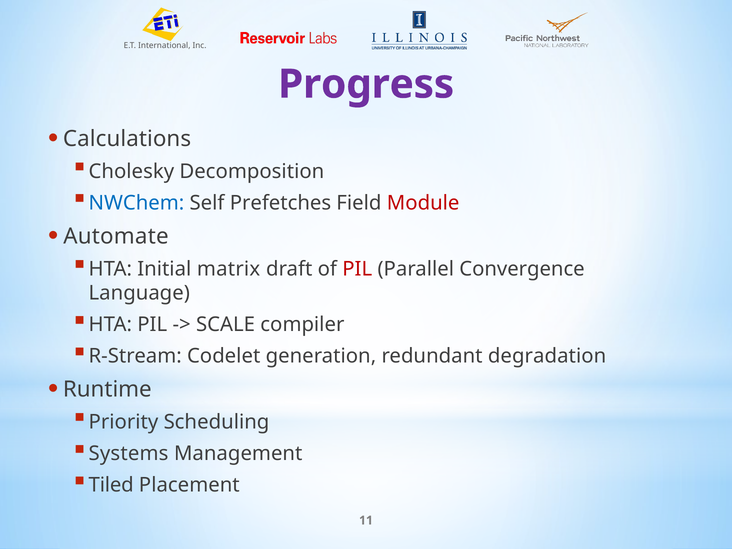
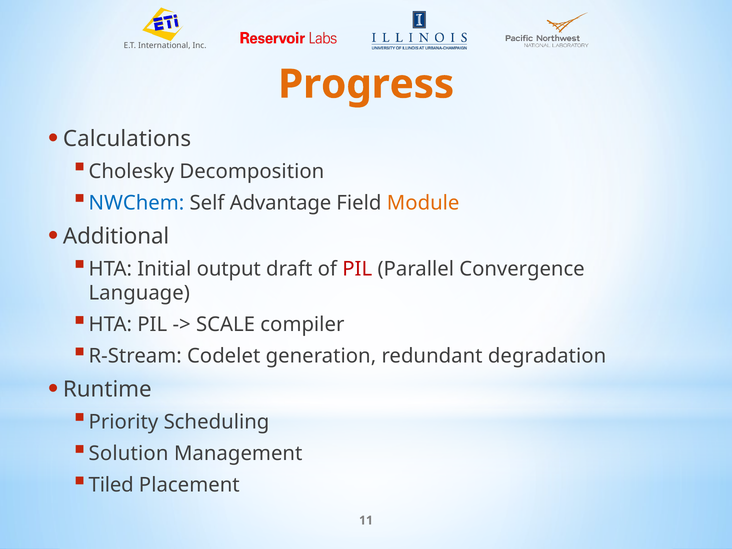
Progress colour: purple -> orange (366, 84)
Prefetches: Prefetches -> Advantage (281, 203)
Module colour: red -> orange (423, 203)
Automate: Automate -> Additional (116, 236)
matrix: matrix -> output (229, 269)
Systems: Systems -> Solution (129, 454)
